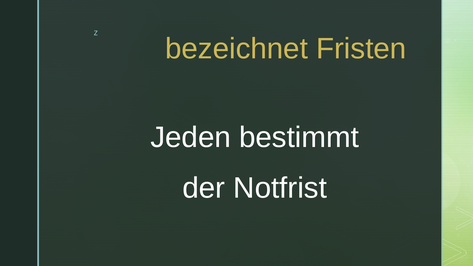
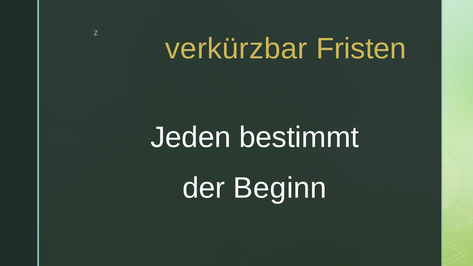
bezeichnet: bezeichnet -> verkürzbar (236, 49)
Notfrist: Notfrist -> Beginn (280, 188)
